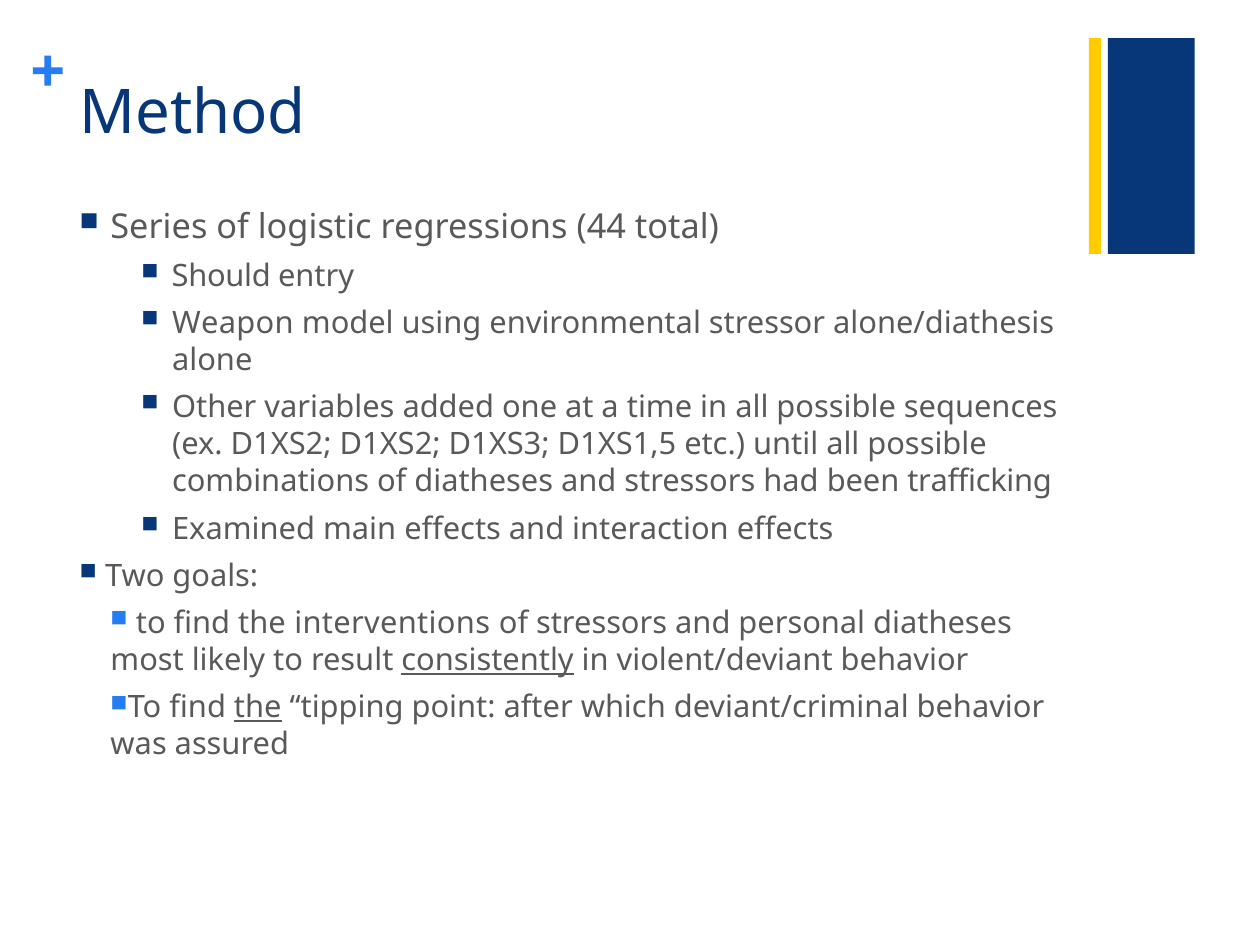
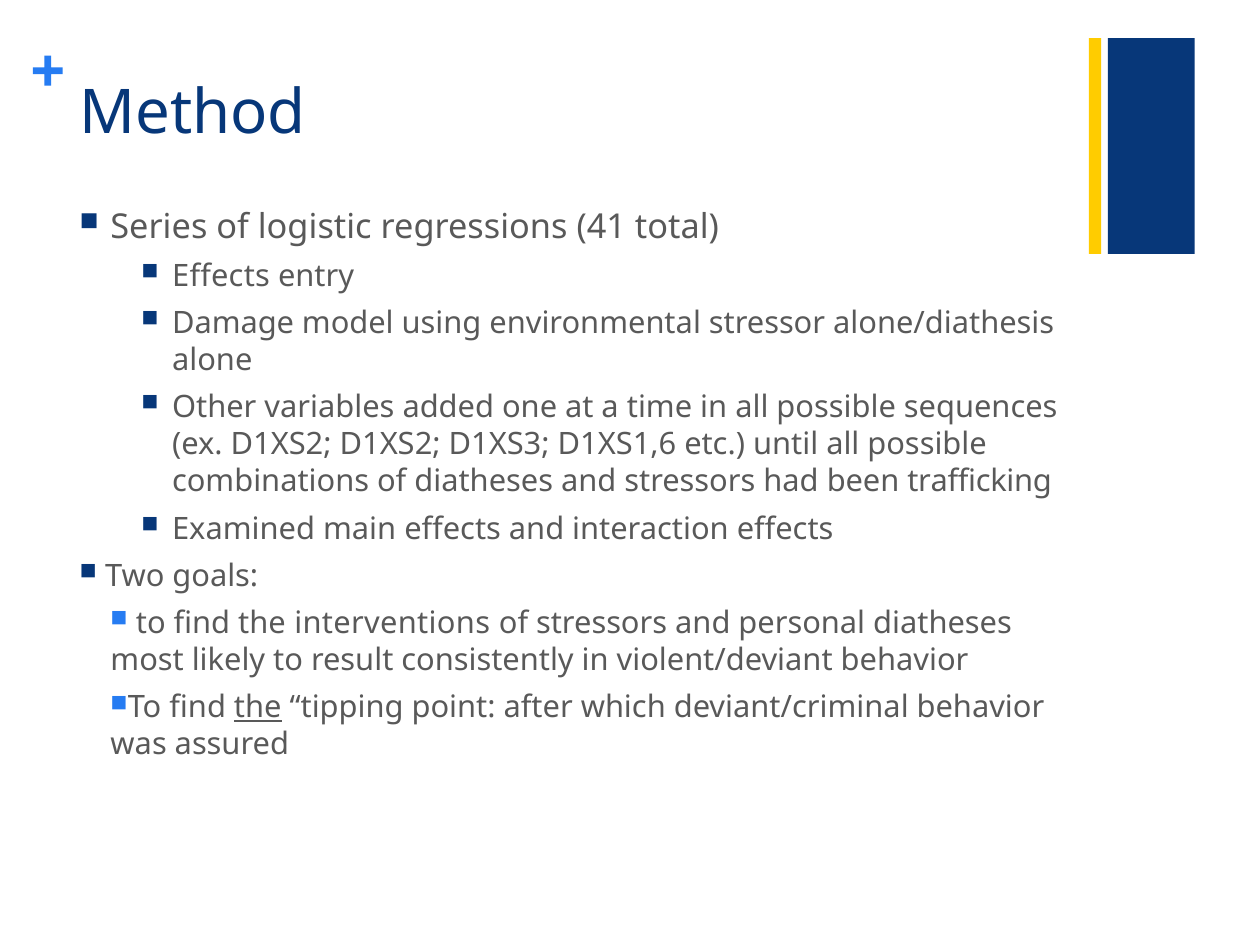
44: 44 -> 41 (601, 227)
Should: Should -> Effects (221, 276)
Weapon: Weapon -> Damage (233, 323)
D1XS1,5: D1XS1,5 -> D1XS1,6 (617, 445)
consistently underline: present -> none (488, 661)
